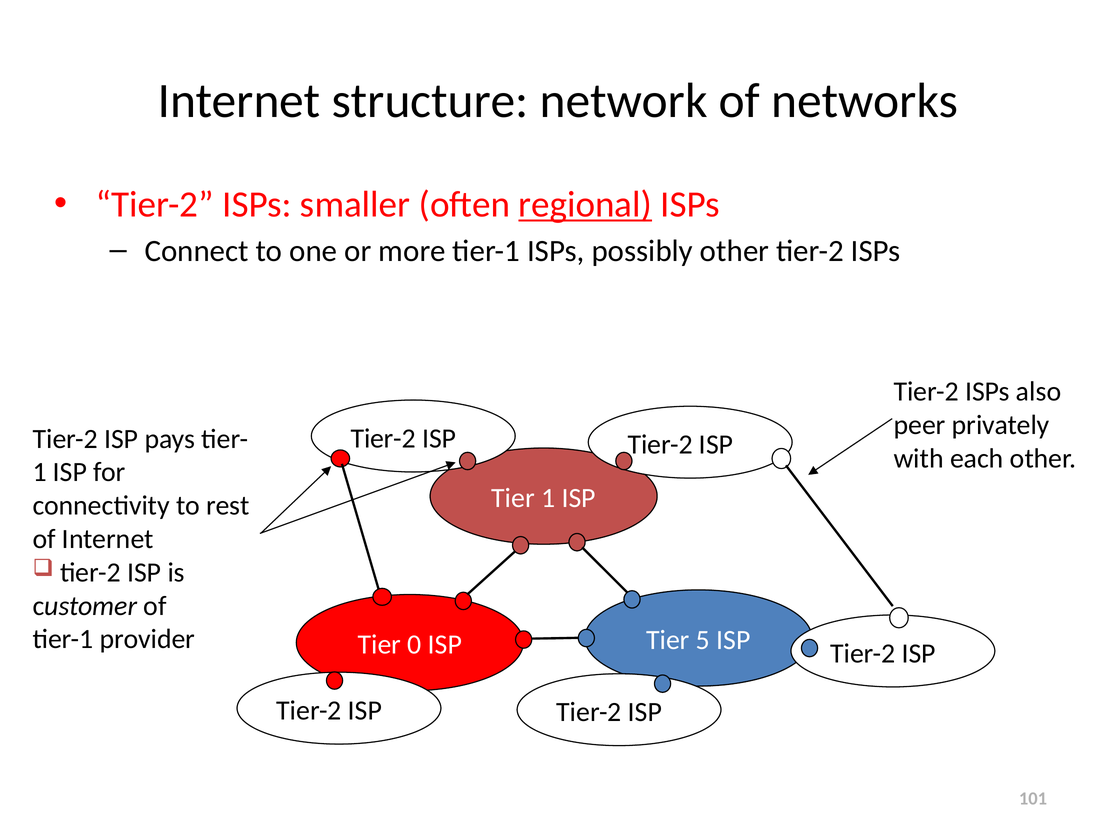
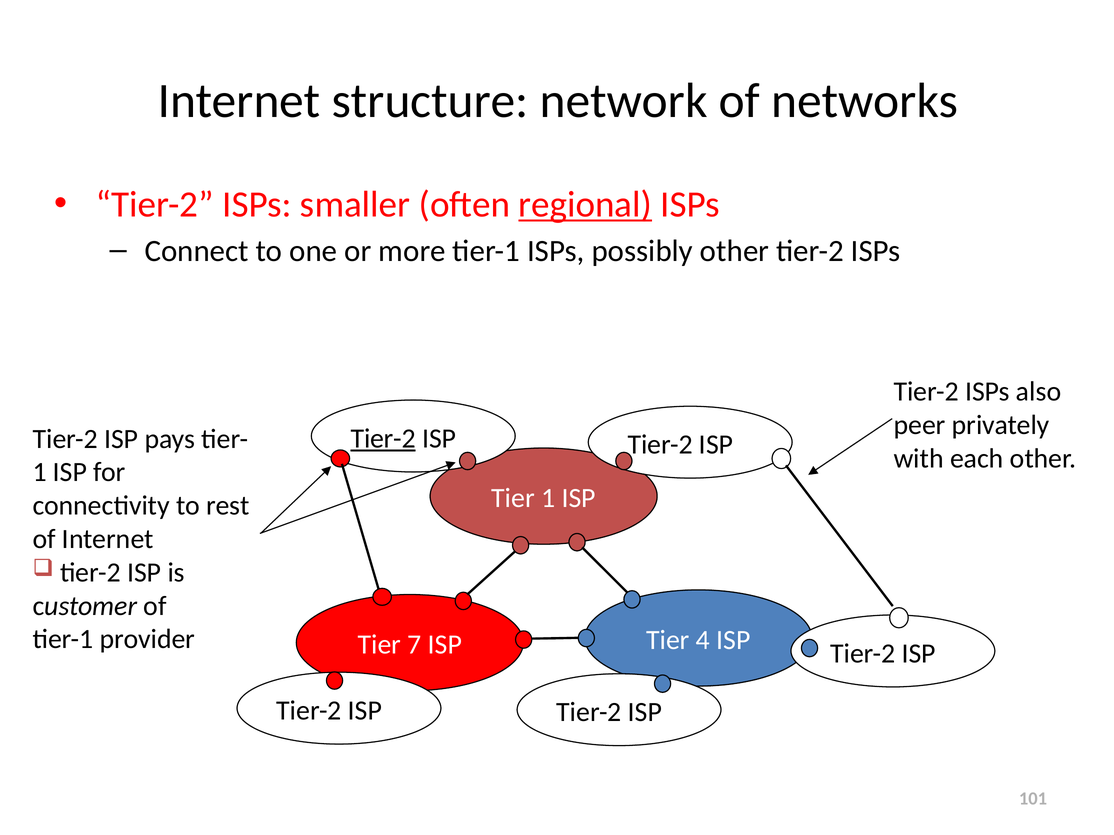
Tier-2 underline: none -> present (383, 439)
5: 5 -> 4 (703, 640)
0: 0 -> 7 (414, 645)
